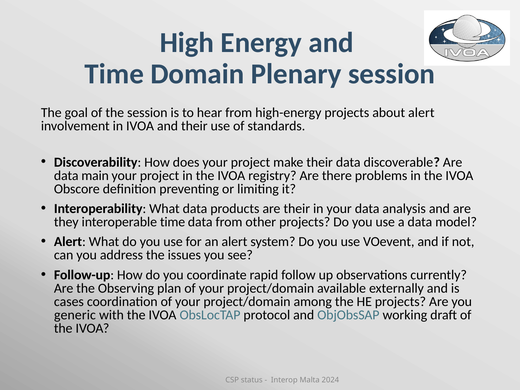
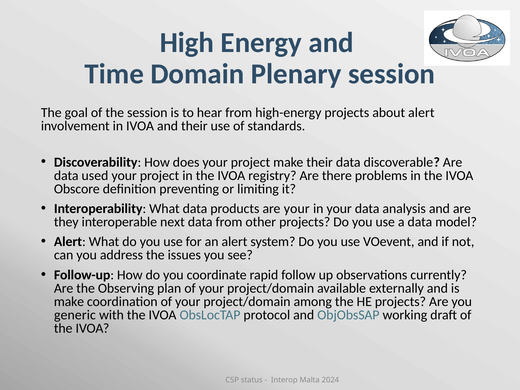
main: main -> used (95, 175)
are their: their -> your (297, 209)
interoperable time: time -> next (172, 222)
cases: cases -> make (69, 302)
